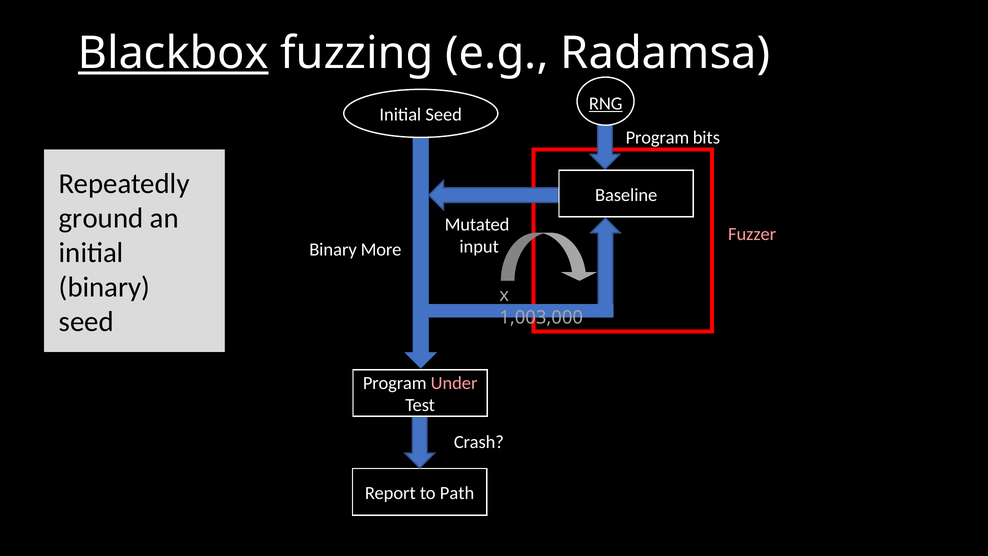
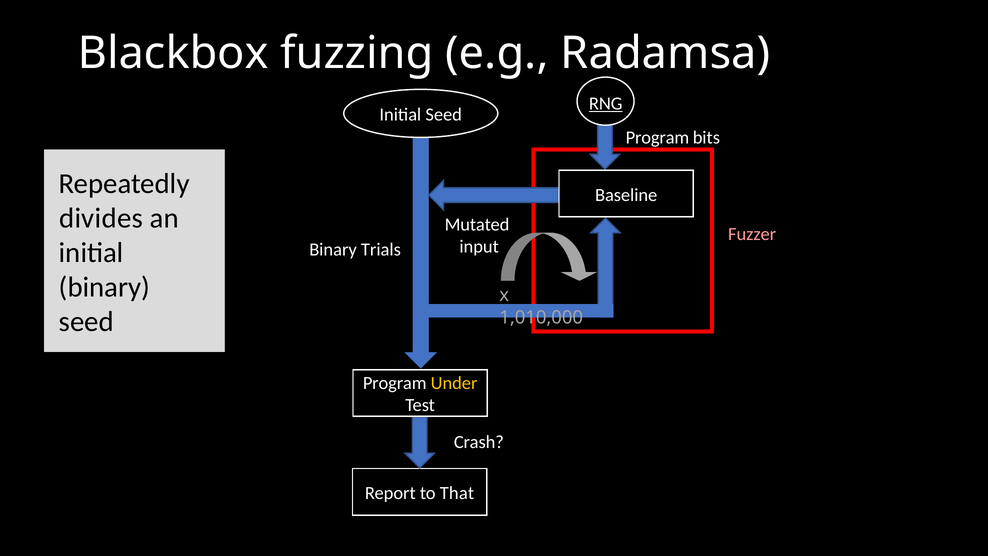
Blackbox underline: present -> none (173, 53)
ground: ground -> divides (101, 218)
More: More -> Trials (381, 250)
1,003,000: 1,003,000 -> 1,010,000 (541, 317)
Under colour: pink -> yellow (454, 383)
Path: Path -> That (457, 493)
